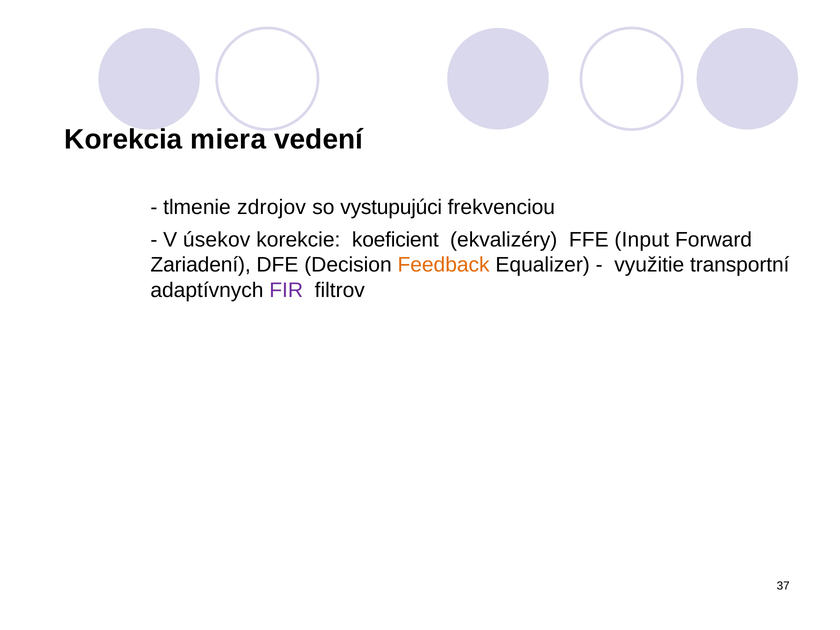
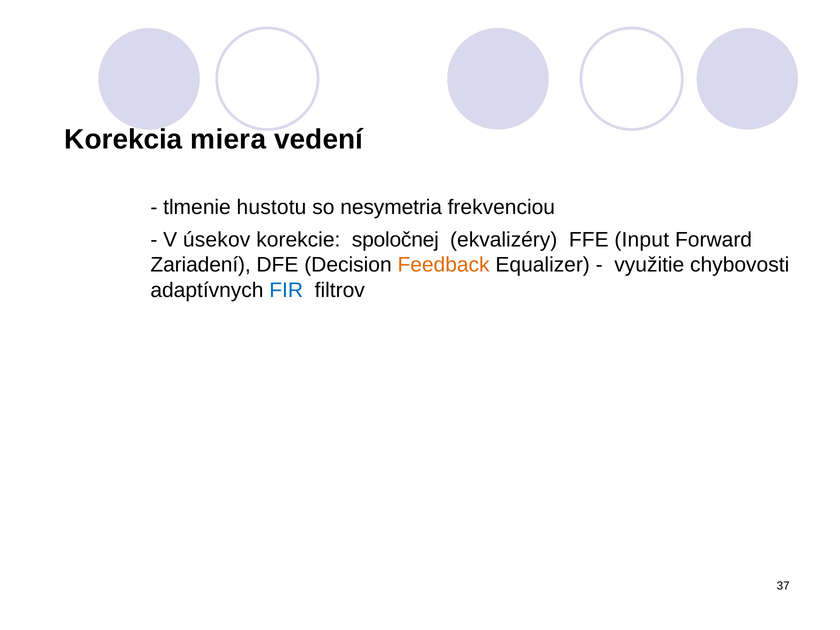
zdrojov: zdrojov -> hustotu (271, 207)
vystupujúci: vystupujúci -> nesymetria (391, 207)
koeficient: koeficient -> spoločnej (395, 240)
transportní: transportní -> chybovosti (740, 265)
FIR colour: purple -> blue (286, 290)
